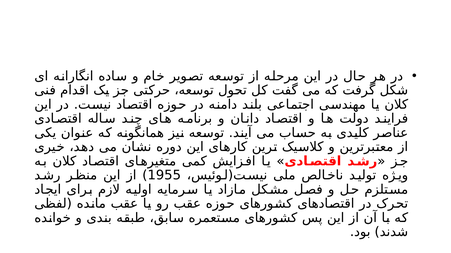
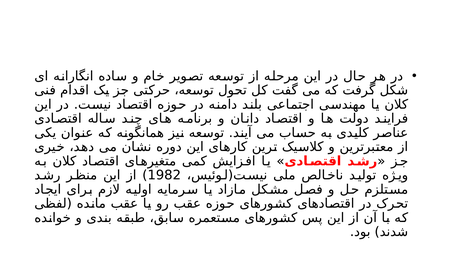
1955: 1955 -> 1982 (164, 176)
